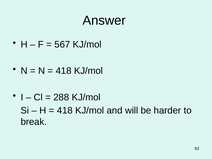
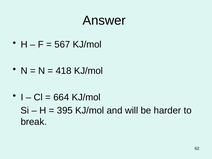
288: 288 -> 664 (61, 97)
418: 418 -> 395 (65, 110)
